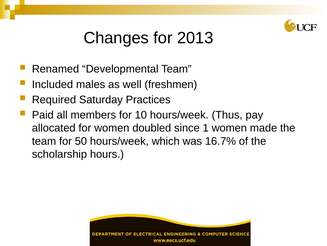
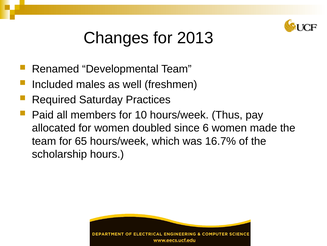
1: 1 -> 6 (206, 128)
50: 50 -> 65 (81, 141)
